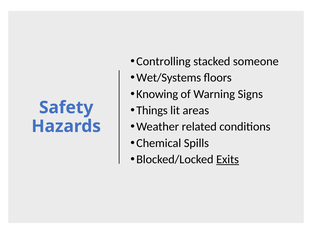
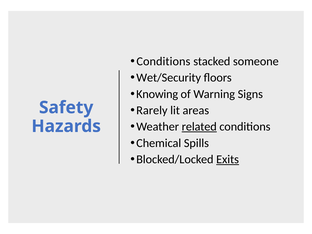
Controlling: Controlling -> Conditions (163, 61)
Wet/Systems: Wet/Systems -> Wet/Security (169, 78)
Things: Things -> Rarely (152, 110)
related underline: none -> present (199, 127)
